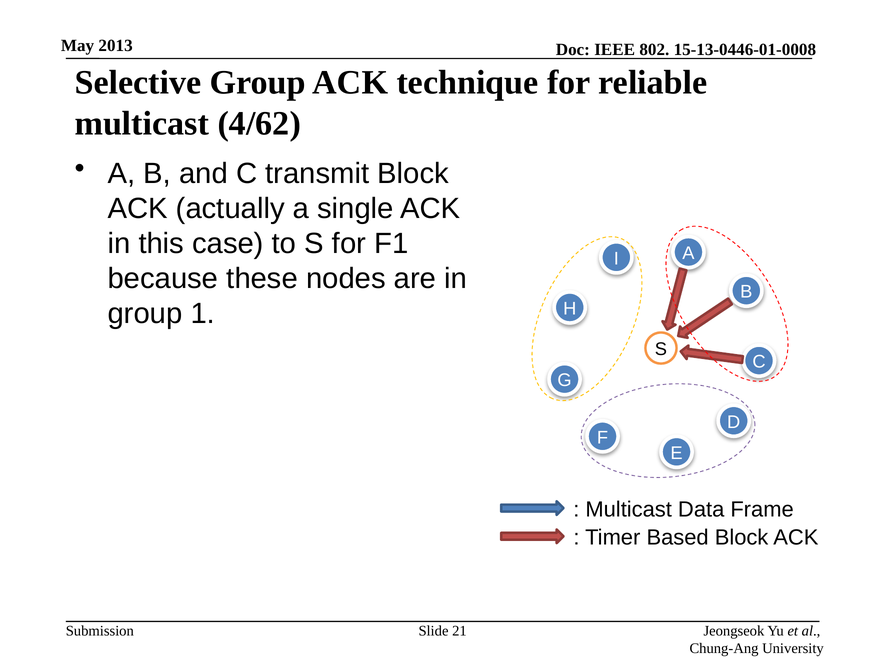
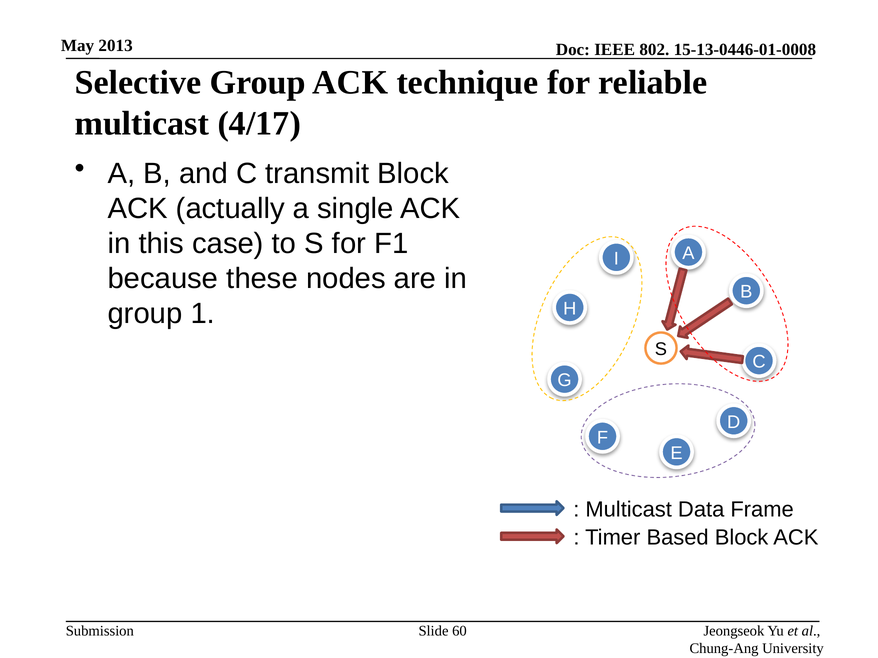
4/62: 4/62 -> 4/17 (259, 124)
21: 21 -> 60 (459, 632)
